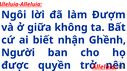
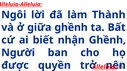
Đượm: Đượm -> Thành (109, 15)
giữa không: không -> ghềnh (71, 28)
